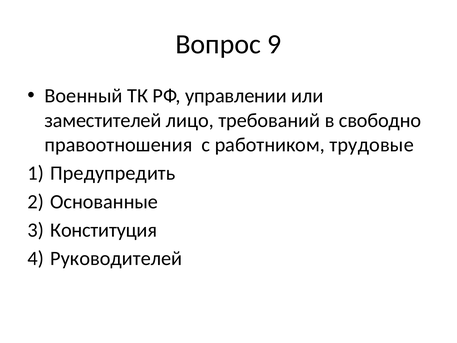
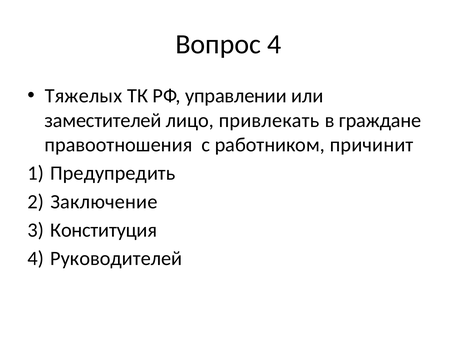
Вопрос 9: 9 -> 4 (274, 44)
Военный: Военный -> Тяжелых (83, 96)
требований: требований -> привлекать (269, 120)
свободно: свободно -> граждане (380, 120)
трудовые: трудовые -> причинит (372, 145)
Основанные: Основанные -> Заключение (104, 202)
